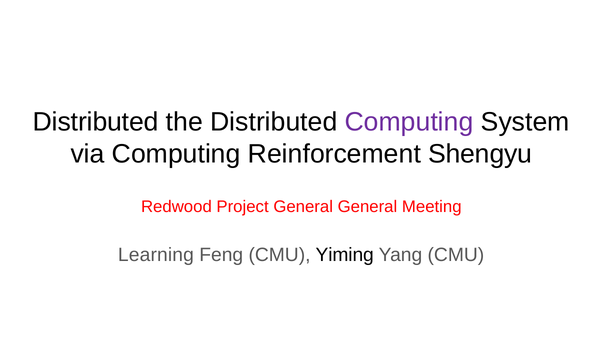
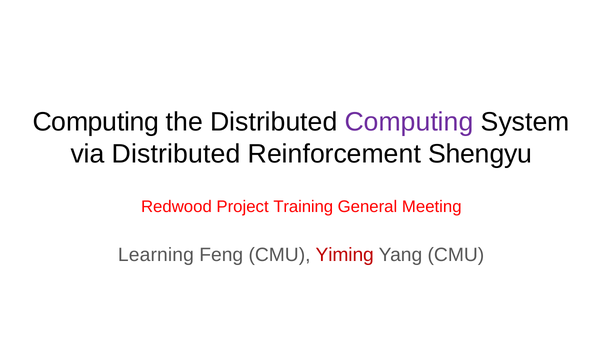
Distributed: Distributed -> Computing (96, 122)
via Computing: Computing -> Distributed (176, 154)
Project General: General -> Training (303, 207)
Yiming colour: black -> red (345, 255)
